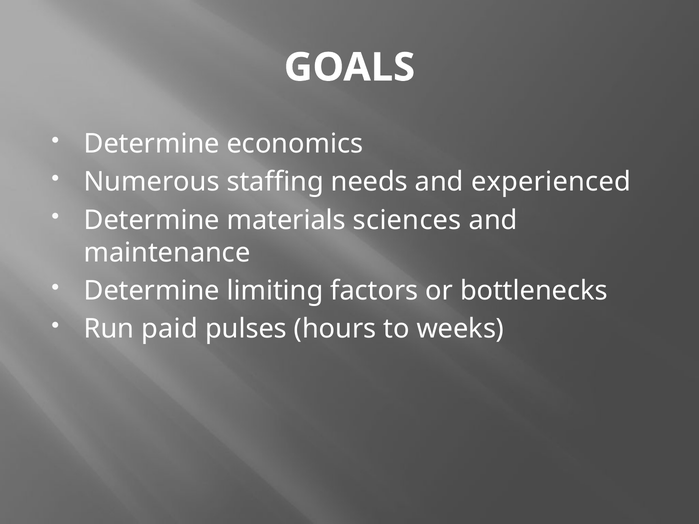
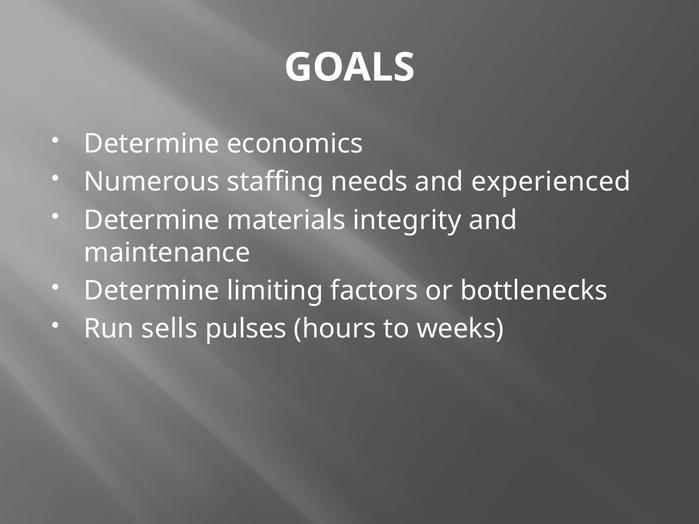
sciences: sciences -> integrity (407, 220)
paid: paid -> sells (170, 329)
